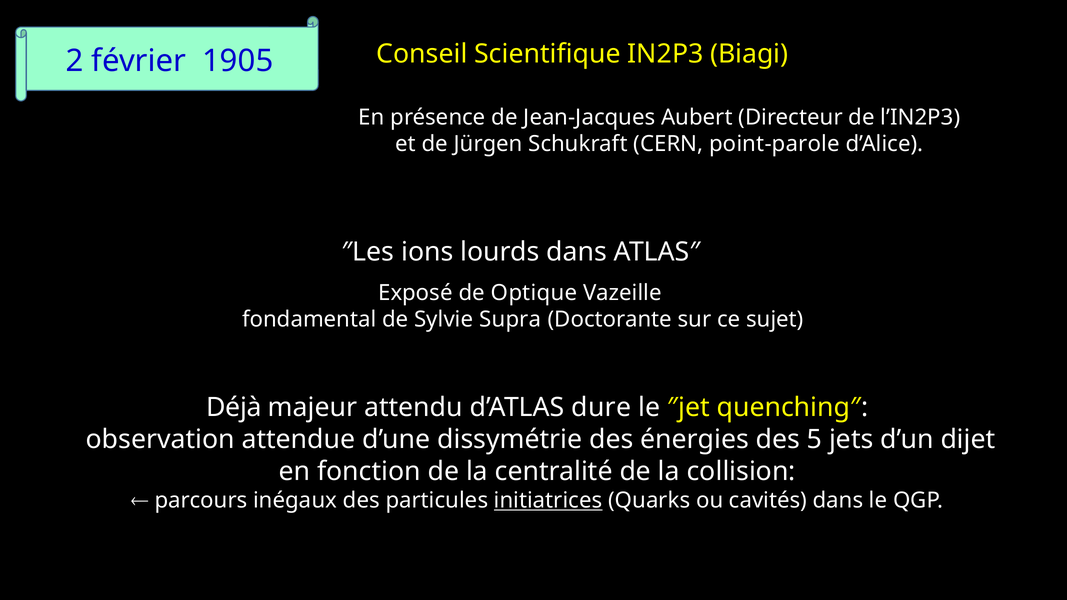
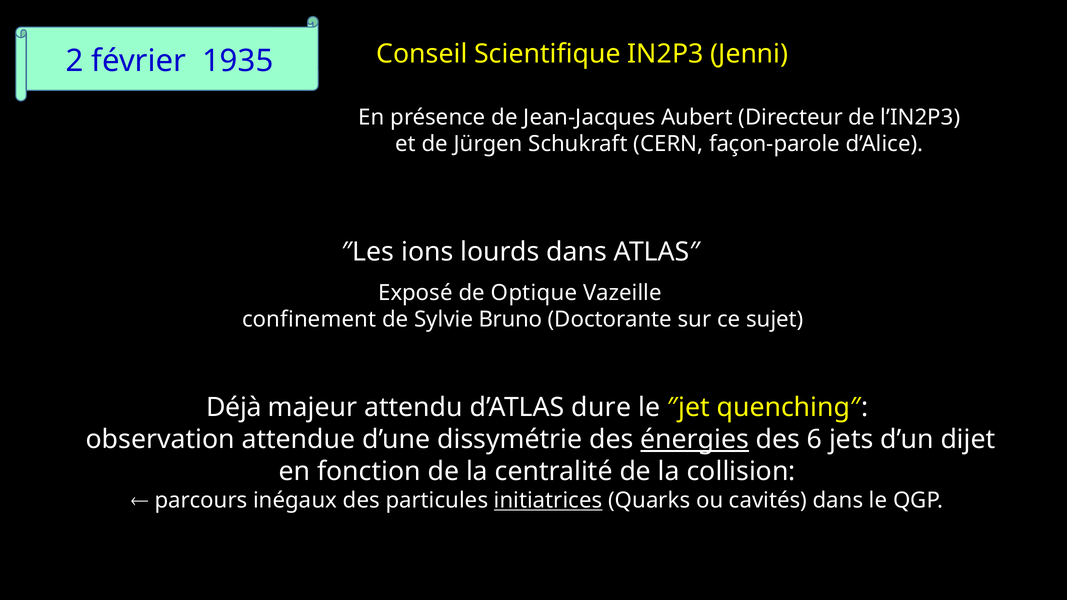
1905: 1905 -> 1935 (238, 61)
Biagi: Biagi -> Jenni (749, 54)
point-parole: point-parole -> façon-parole (775, 144)
fondamental: fondamental -> confinement (309, 319)
Supra: Supra -> Bruno (510, 319)
énergies underline: none -> present (695, 440)
5: 5 -> 6 (815, 440)
